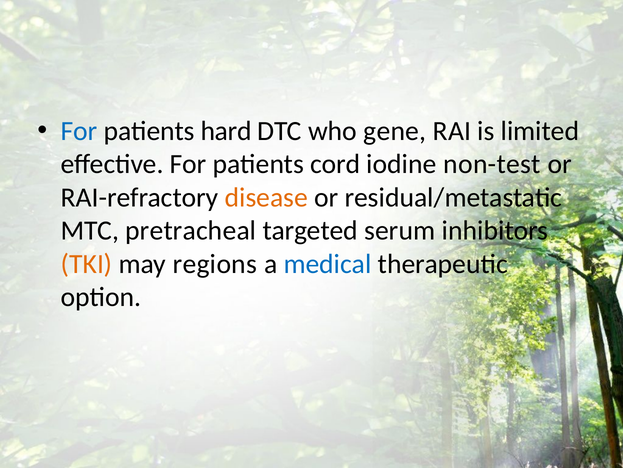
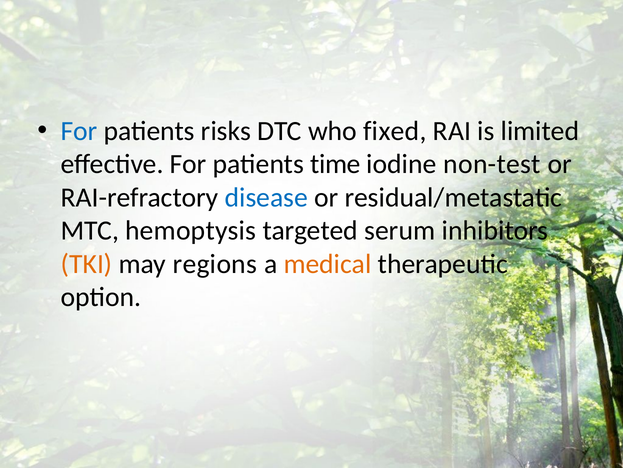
hard: hard -> risks (226, 131)
gene: gene -> fixed (395, 131)
cord: cord -> time (335, 164)
disease colour: orange -> blue (266, 197)
pretracheal: pretracheal -> hemoptysis (191, 230)
medical colour: blue -> orange (328, 264)
